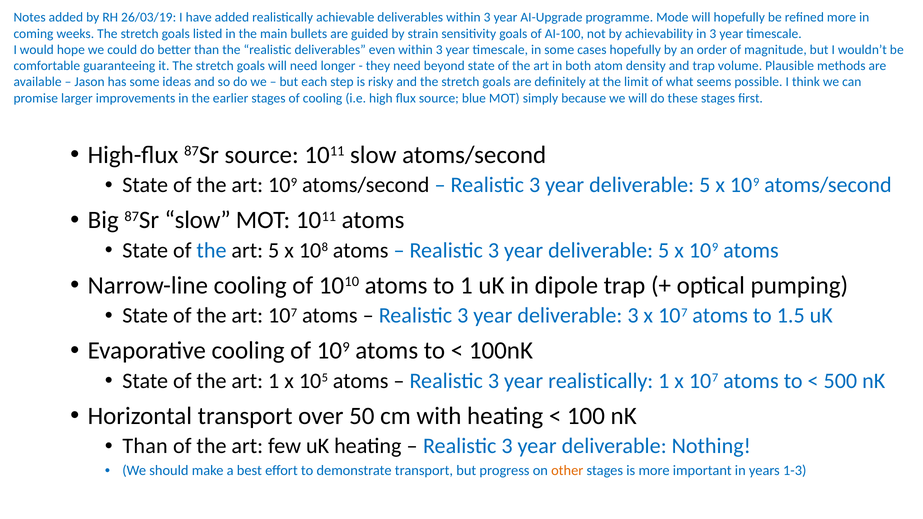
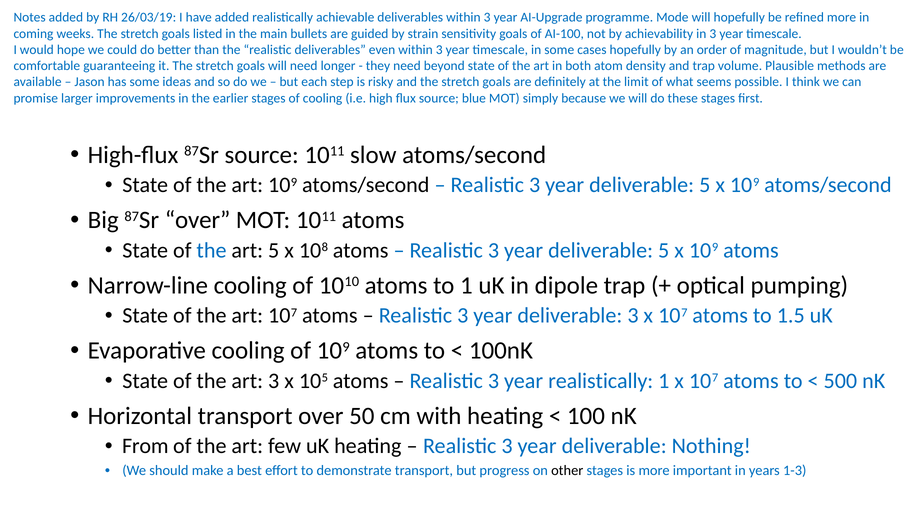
87Sr slow: slow -> over (198, 220)
art 1: 1 -> 3 (274, 381)
Than: Than -> From (145, 446)
other colour: orange -> black (567, 471)
